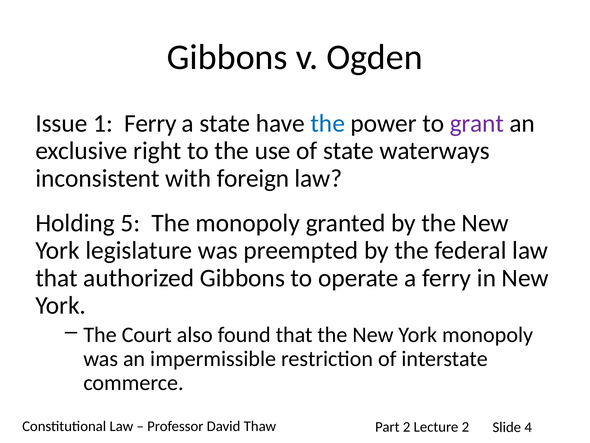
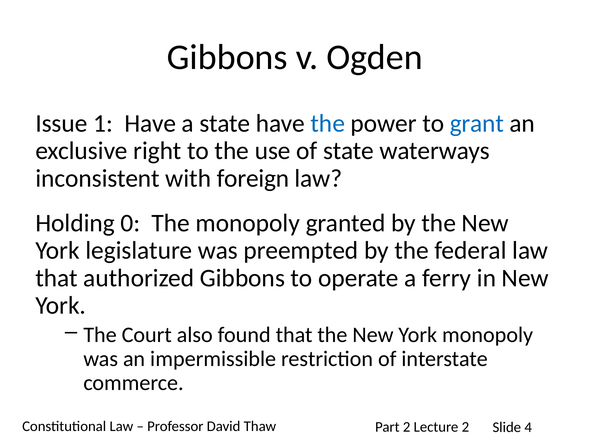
1 Ferry: Ferry -> Have (150, 123)
grant colour: purple -> blue (477, 123)
5: 5 -> 0 (130, 223)
